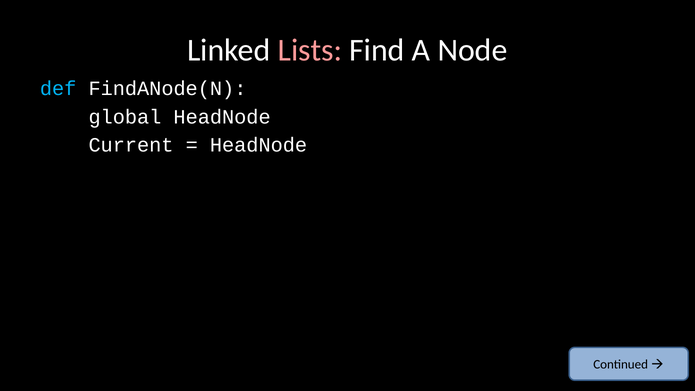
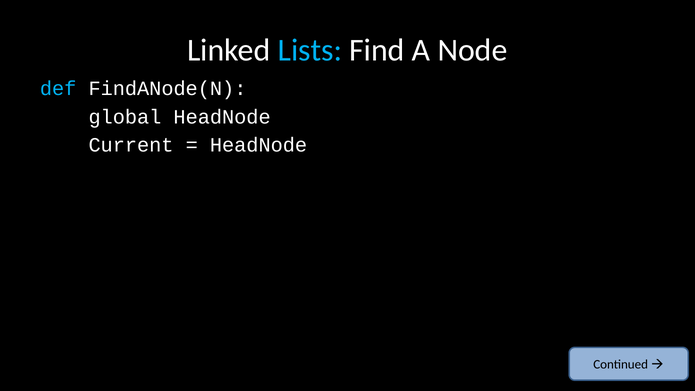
Lists colour: pink -> light blue (310, 50)
